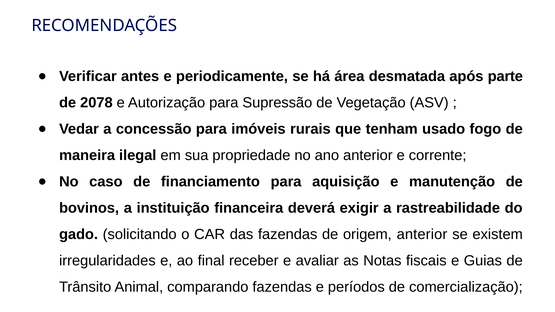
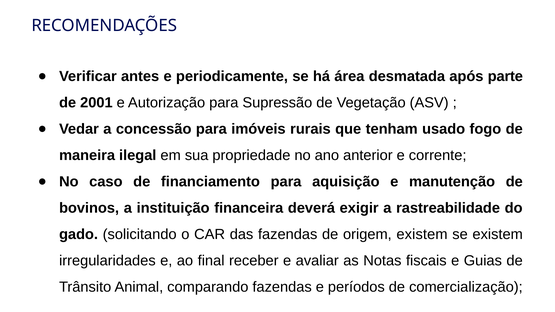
2078: 2078 -> 2001 (96, 103)
origem anterior: anterior -> existem (422, 235)
